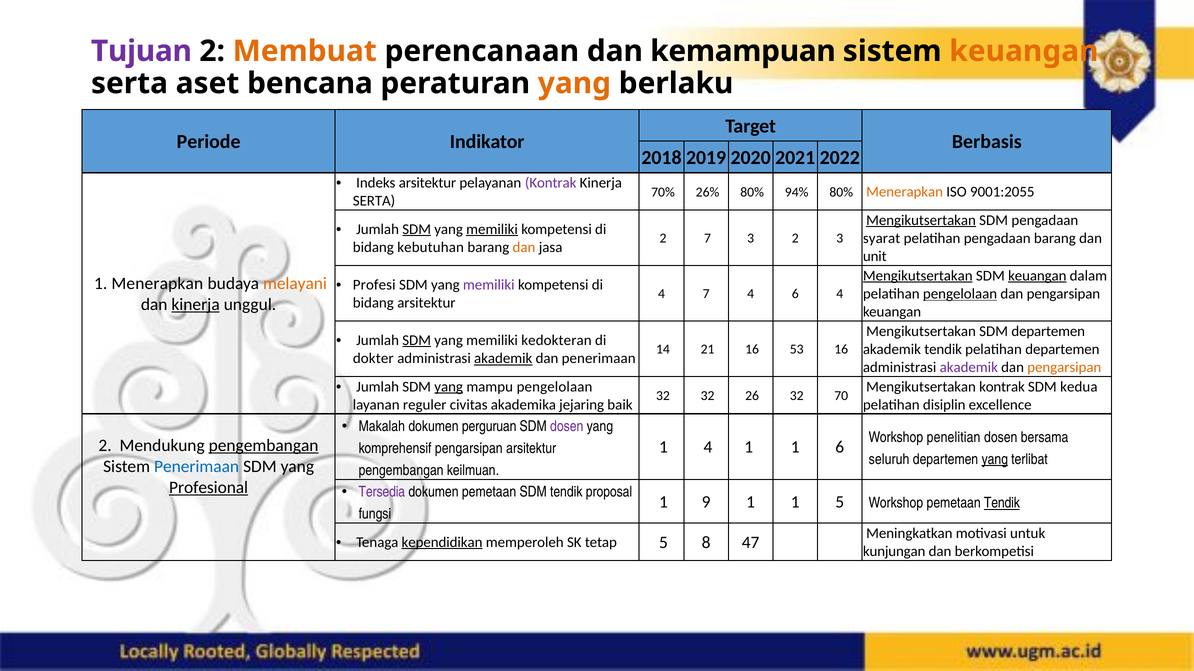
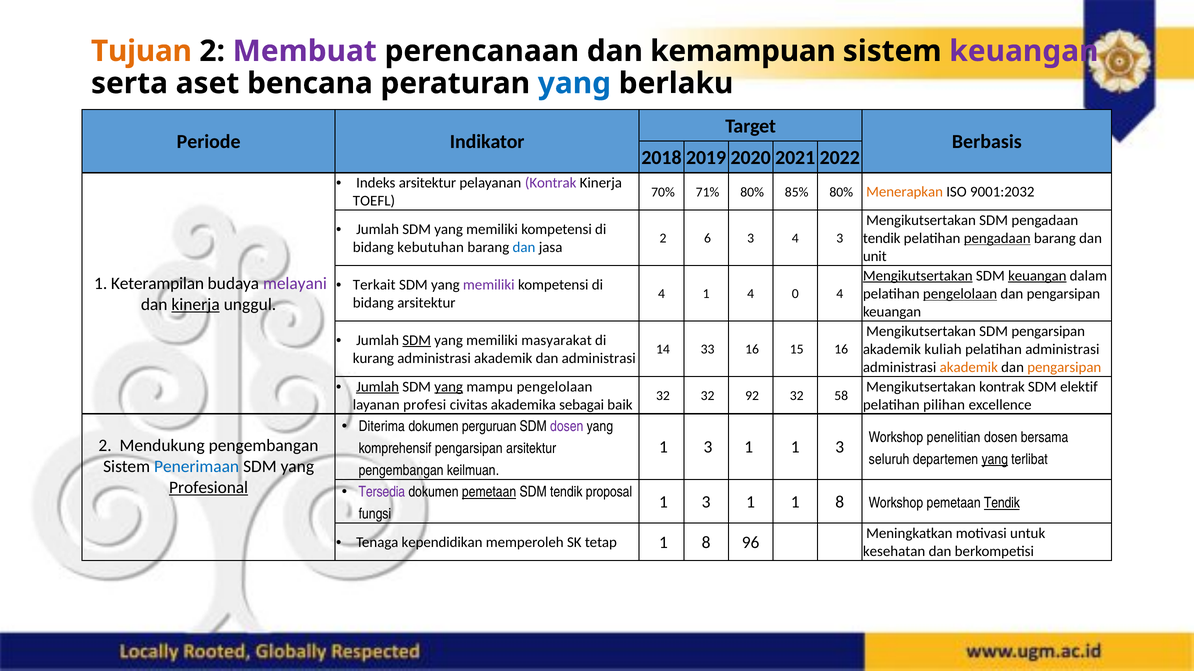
Tujuan colour: purple -> orange (141, 51)
Membuat colour: orange -> purple (305, 51)
keuangan colour: orange -> purple (1024, 51)
yang colour: orange -> blue (574, 83)
26%: 26% -> 71% (708, 192)
94%: 94% -> 85% (797, 192)
9001:2055: 9001:2055 -> 9001:2032 (1002, 192)
SERTA: SERTA -> TOEFL (374, 201)
Mengikutsertakan underline: present -> none (921, 220)
SDM underline: present -> none (417, 229)
memiliki underline: present -> none (492, 229)
syarat: syarat -> tendik (882, 239)
pengadaan underline: none -> present (997, 239)
2 7: 7 -> 6 (708, 239)
3 2: 2 -> 4 (795, 239)
dan colour: orange -> blue (524, 248)
1 Menerapkan: Menerapkan -> Keterampilan (157, 284)
melayani colour: orange -> purple (295, 284)
Profesi: Profesi -> Terkait (374, 285)
4 7: 7 -> 1 (706, 294)
4 6: 6 -> 0 (795, 294)
SDM departemen: departemen -> pengarsipan (1048, 331)
kedokteran: kedokteran -> masyarakat (557, 341)
akademik tendik: tendik -> kuliah (943, 350)
pelatihan departemen: departemen -> administrasi (1062, 350)
21: 21 -> 33 (708, 350)
53: 53 -> 15 (797, 350)
dokter: dokter -> kurang (373, 359)
akademik underline: present -> none (503, 359)
dan penerimaan: penerimaan -> administrasi (599, 359)
akademik colour: purple -> orange (969, 368)
Jumlah underline: none -> present (378, 387)
kedua: kedua -> elektif (1079, 387)
26: 26 -> 92 (752, 396)
70: 70 -> 58 (841, 396)
reguler: reguler -> profesi (425, 405)
jejaring: jejaring -> sebagai (582, 405)
disiplin: disiplin -> pilihan (944, 405)
Makalah: Makalah -> Diterima (382, 427)
pengembangan underline: present -> none (264, 446)
4: 4 -> 3 (708, 448)
1 1 6: 6 -> 3 (840, 448)
pemetaan underline: none -> present (489, 492)
9: 9 -> 3 (706, 502)
1 1 5: 5 -> 8 (840, 502)
kependidikan underline: present -> none (442, 543)
tetap 5: 5 -> 1 (663, 543)
47: 47 -> 96 (751, 543)
kunjungan: kunjungan -> kesehatan (894, 552)
